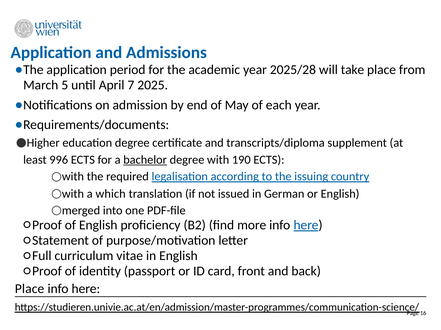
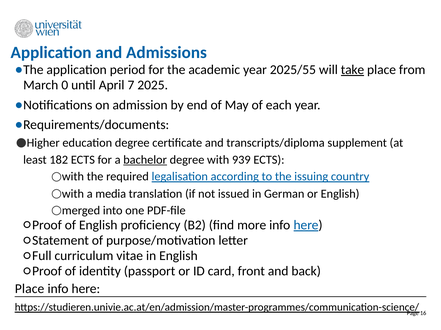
2025/28: 2025/28 -> 2025/55 (293, 70)
take underline: none -> present (352, 70)
5: 5 -> 0 (65, 85)
996: 996 -> 182 (59, 160)
190: 190 -> 939 (241, 160)
which: which -> media (111, 194)
